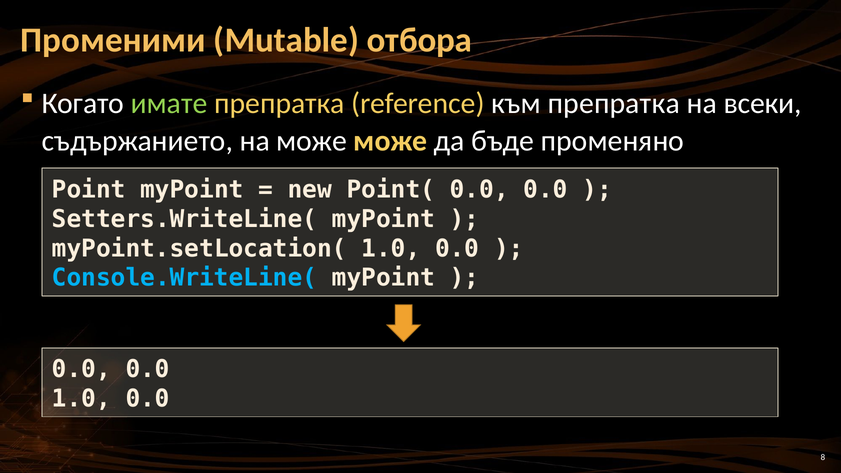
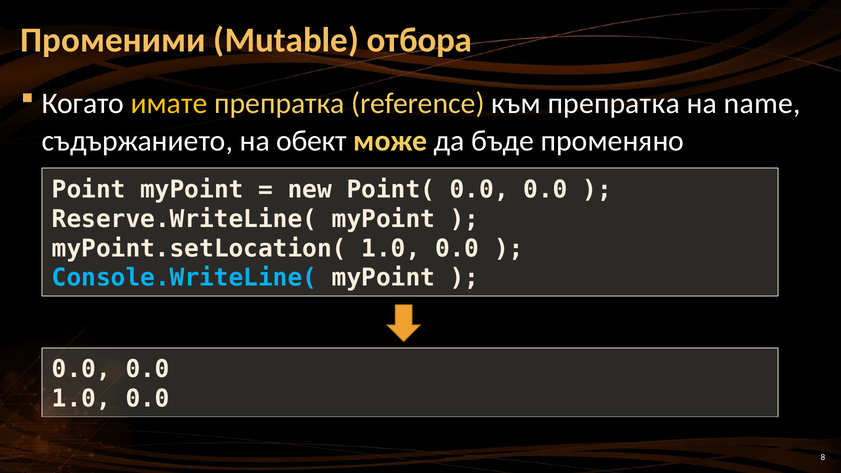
имате colour: light green -> yellow (169, 104)
всеки: всеки -> name (762, 104)
на може: може -> обект (312, 141)
Setters.WriteLine(: Setters.WriteLine( -> Reserve.WriteLine( (185, 219)
